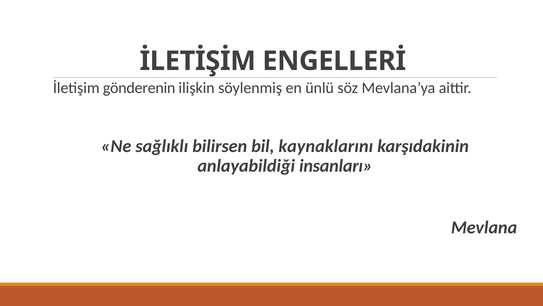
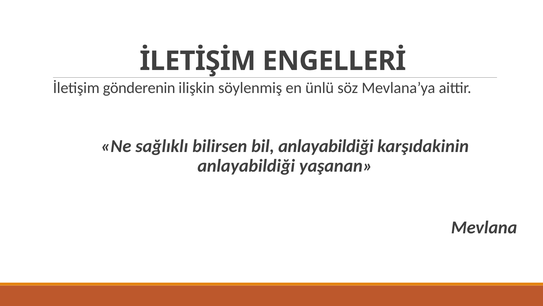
bil kaynaklarını: kaynaklarını -> anlayabildiği (326, 146)
insanları: insanları -> yaşanan (336, 165)
